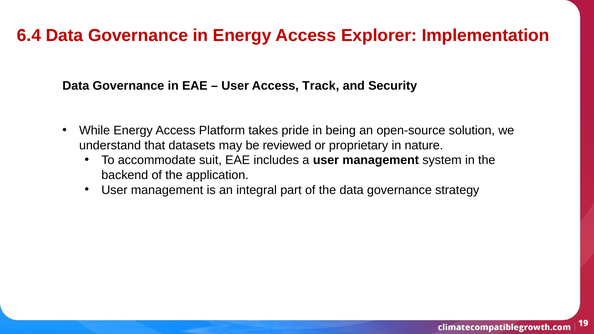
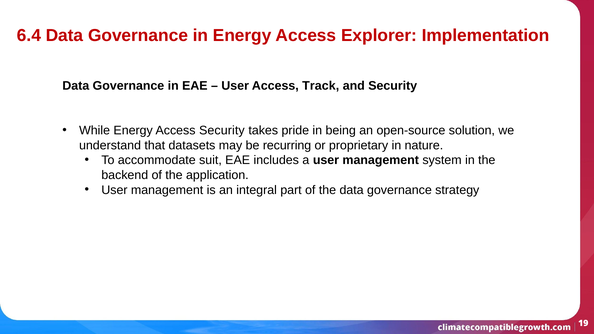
Access Platform: Platform -> Security (222, 131)
reviewed: reviewed -> recurring (287, 145)
